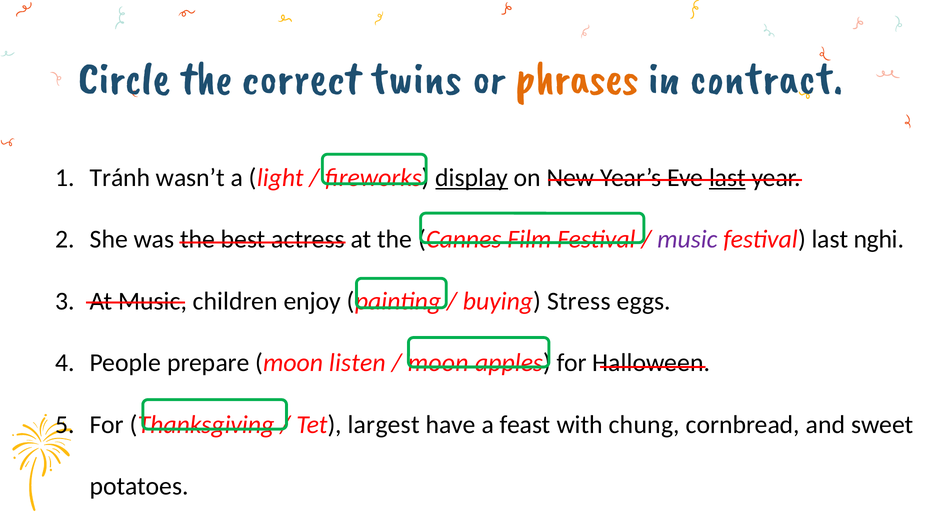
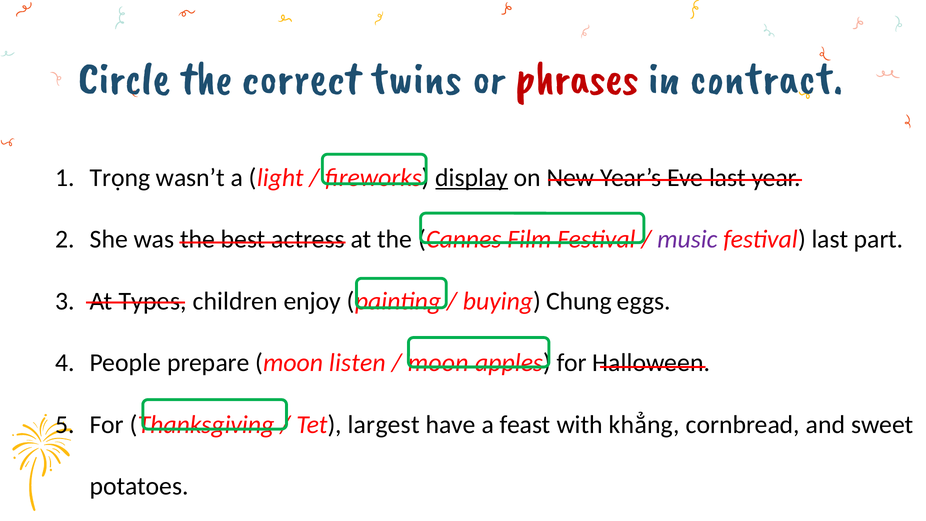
phrases colour: orange -> red (577, 78)
Tránh: Tránh -> Trọng (120, 178)
last underline: present -> none (727, 178)
nghi: nghi -> part (879, 239)
At Music: Music -> Types (153, 301)
Stress: Stress -> Chung (579, 301)
chung: chung -> khẳng (644, 425)
